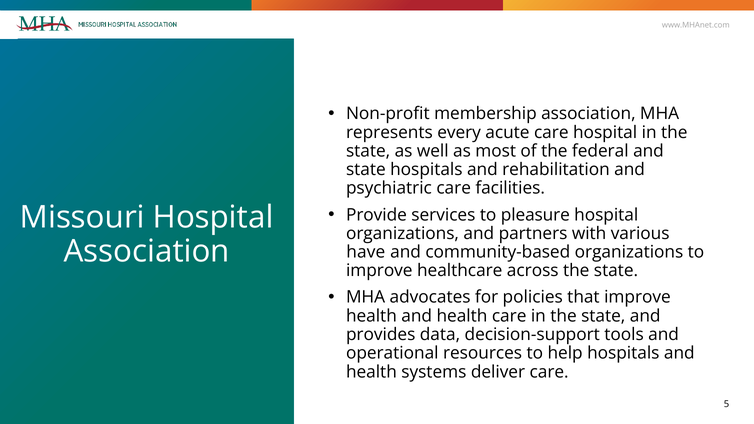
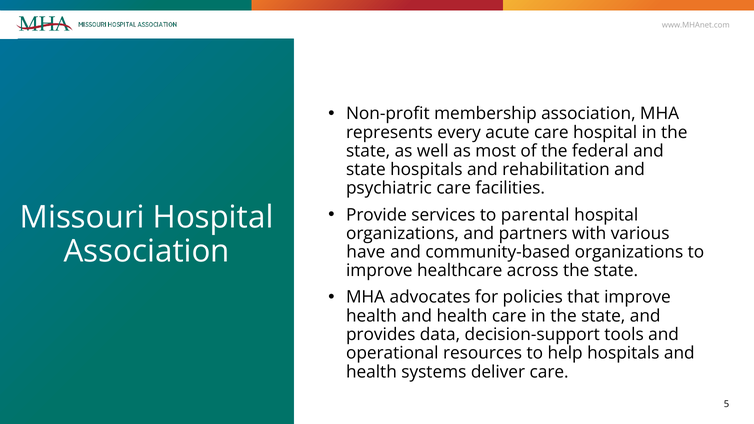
pleasure: pleasure -> parental (535, 215)
